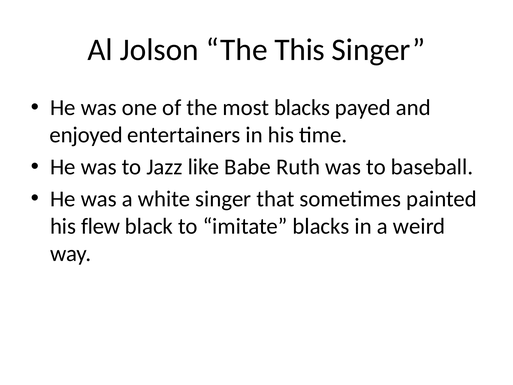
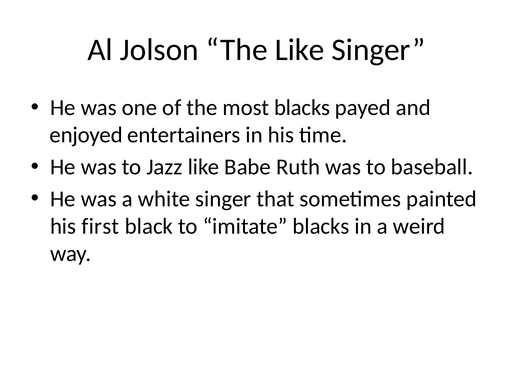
The This: This -> Like (300, 50)
flew: flew -> first (100, 226)
